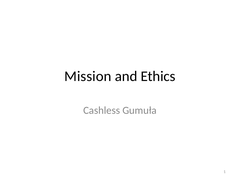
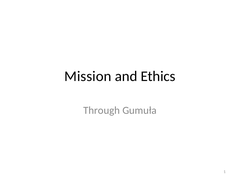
Cashless: Cashless -> Through (102, 110)
